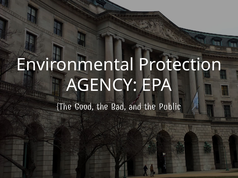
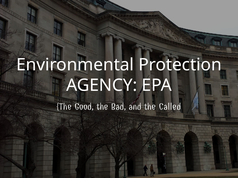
Public: Public -> Called (170, 107)
